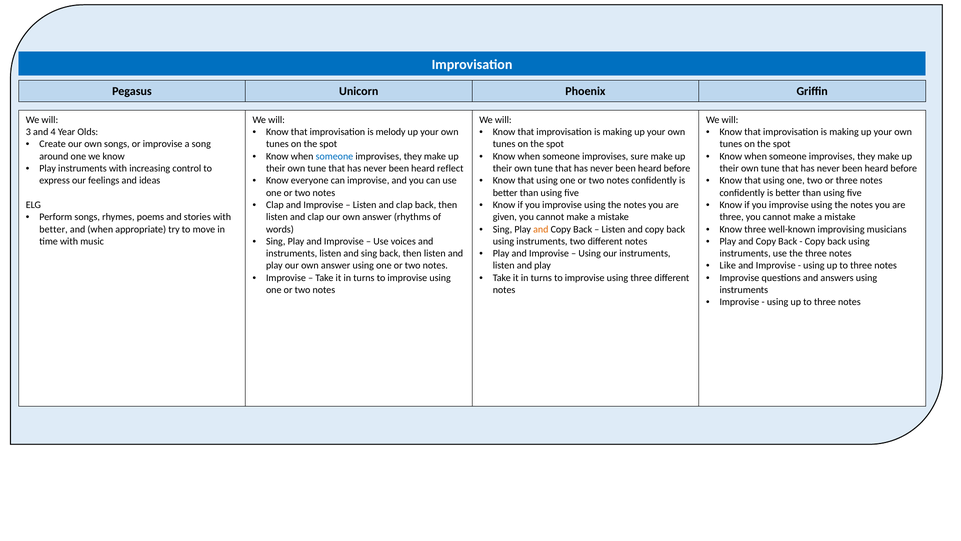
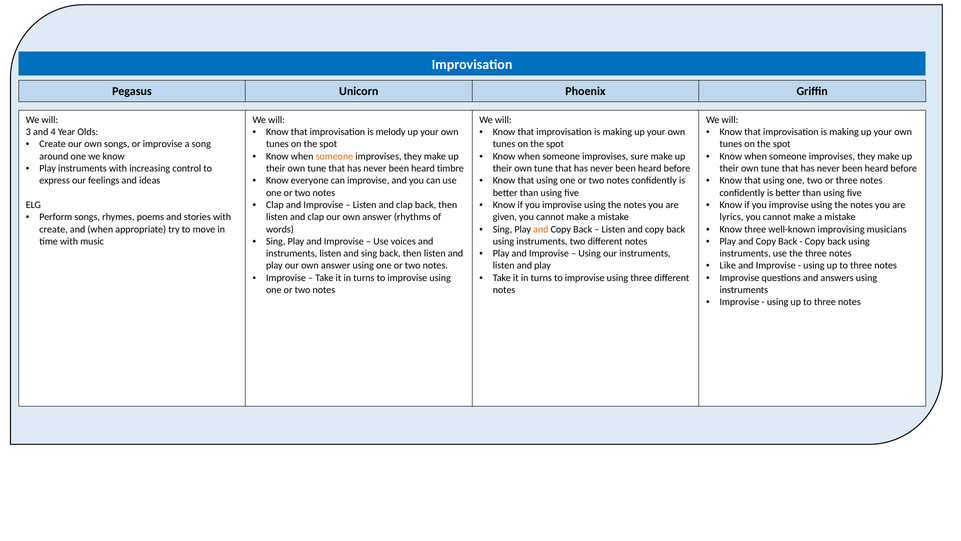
someone colour: blue -> orange (334, 156)
reflect: reflect -> timbre (450, 168)
three: three -> lyrics (731, 217)
better: better -> create (54, 229)
